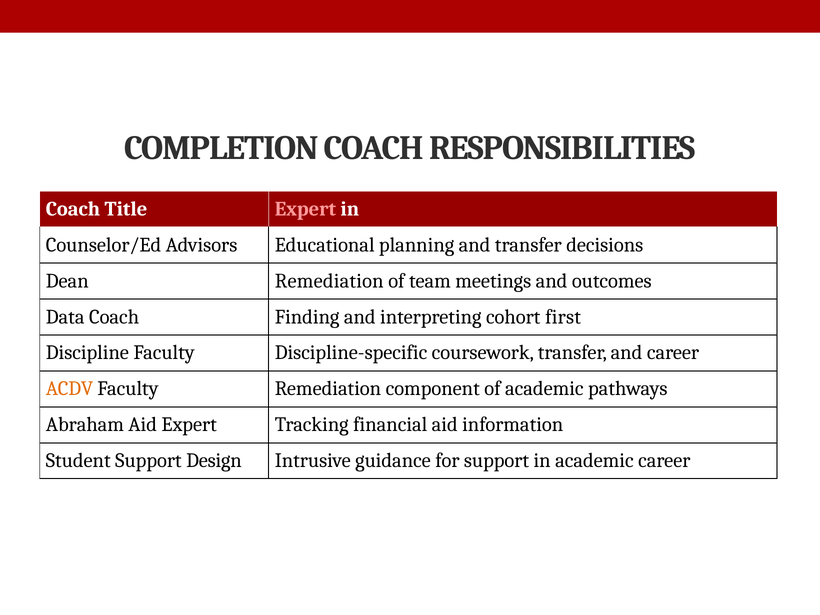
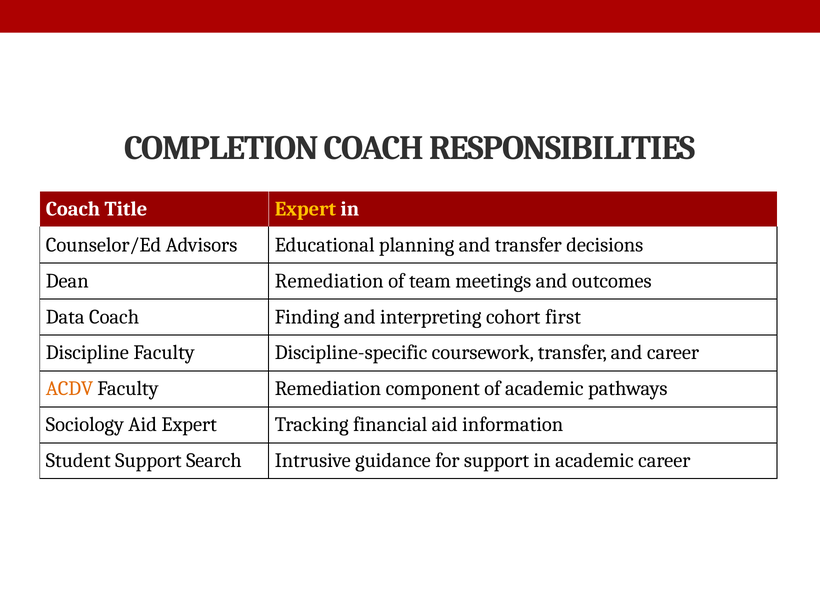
Expert colour: pink -> yellow (305, 209)
Abraham: Abraham -> Sociology (85, 425)
Design: Design -> Search (214, 461)
